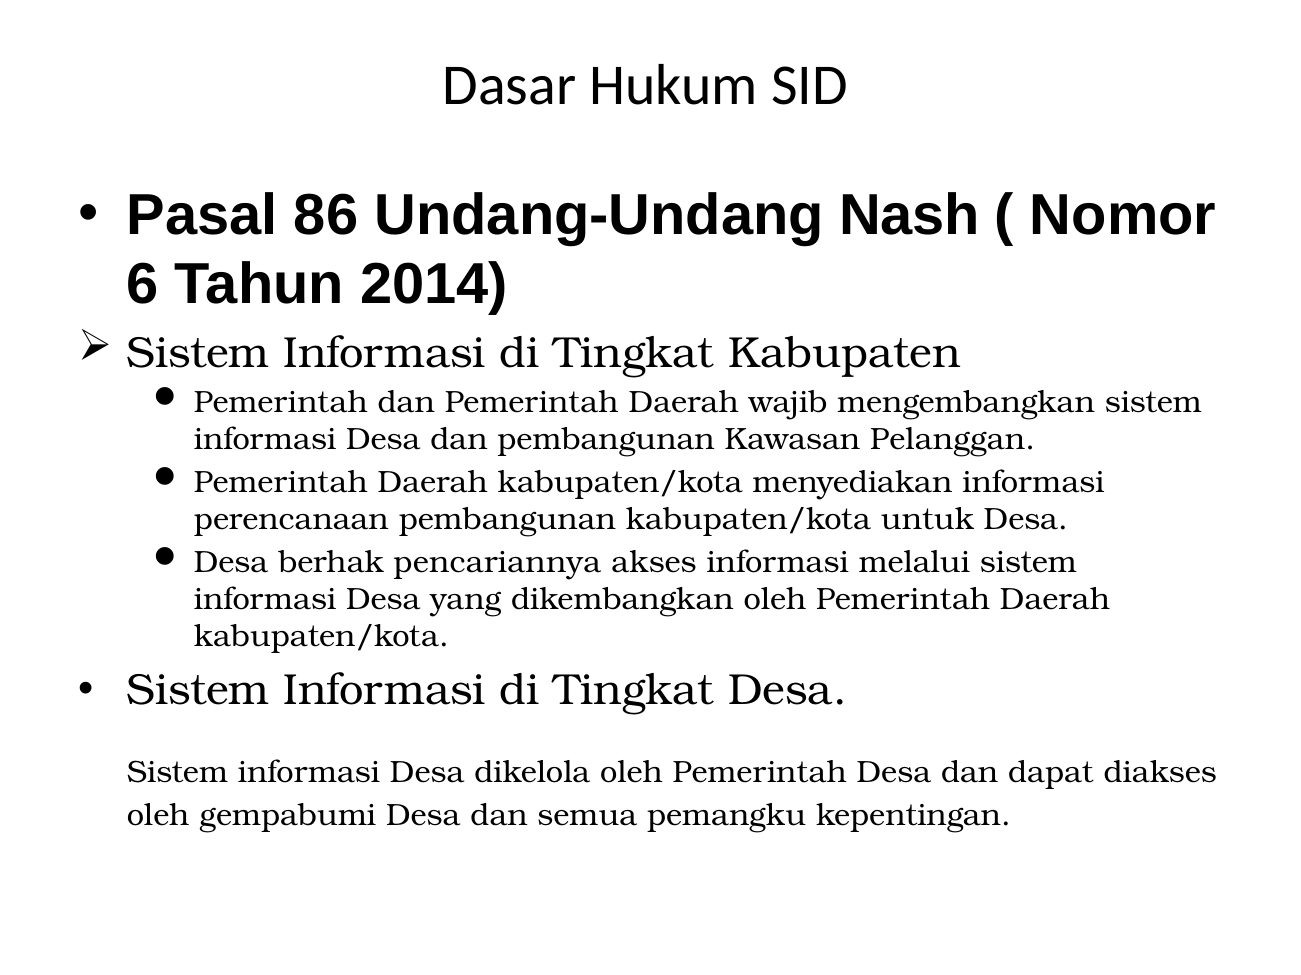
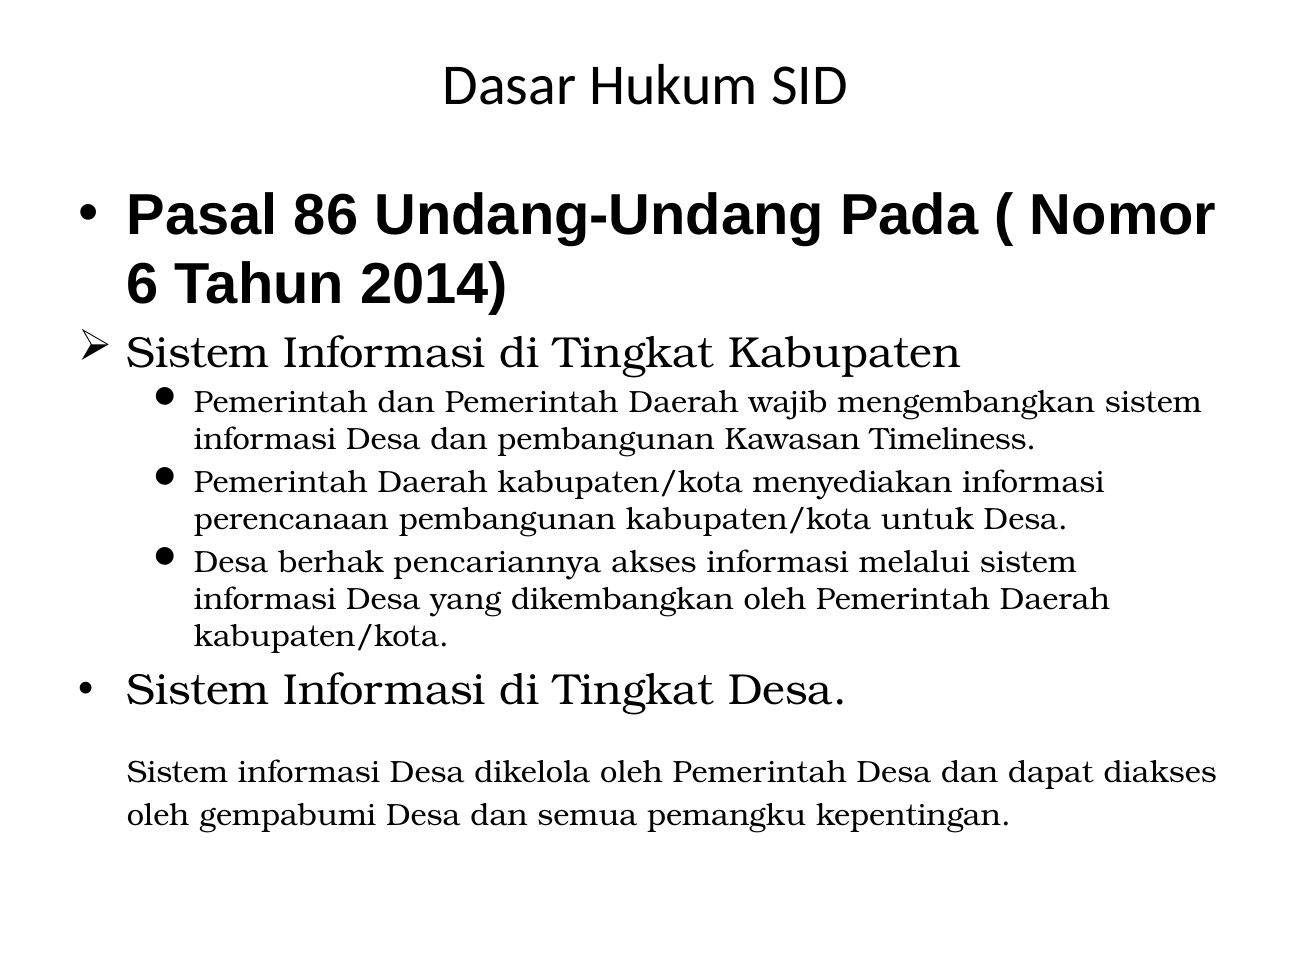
Nash: Nash -> Pada (909, 216)
Pelanggan: Pelanggan -> Timeliness (953, 440)
